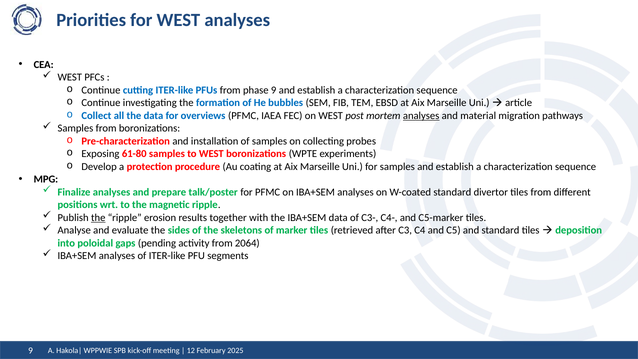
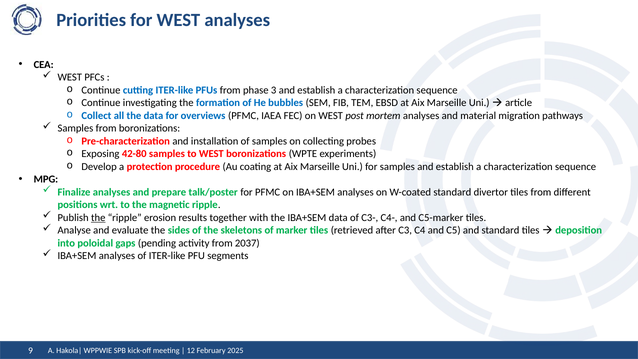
phase 9: 9 -> 3 (274, 90)
analyses underline: present -> none (421, 116)
61-80: 61-80 -> 42-80 (134, 154)
2064: 2064 -> 2037 (247, 243)
